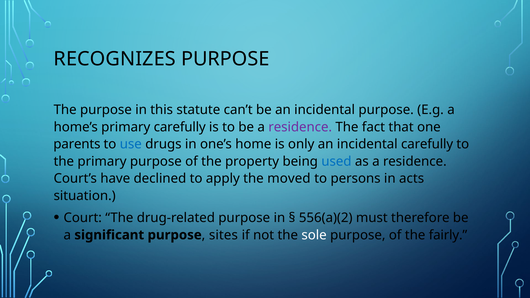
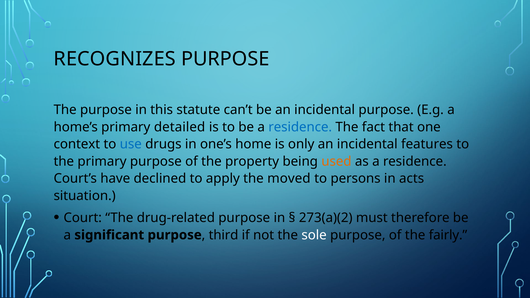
primary carefully: carefully -> detailed (180, 127)
residence colour: purple -> blue (300, 127)
parents: parents -> context (77, 144)
incidental carefully: carefully -> features (427, 144)
used colour: blue -> orange (336, 161)
556(a)(2: 556(a)(2 -> 273(a)(2 (326, 218)
sites: sites -> third (224, 235)
